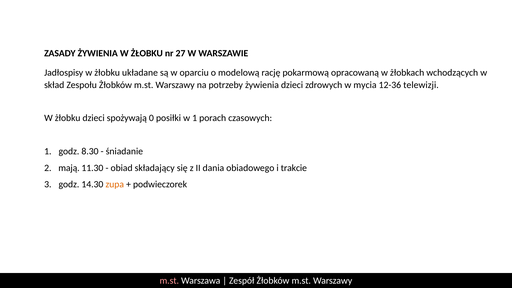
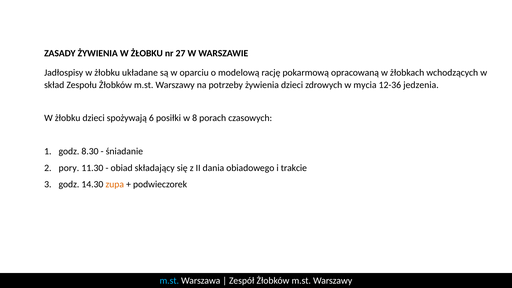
telewizji: telewizji -> jedzenia (421, 85)
0: 0 -> 6 (151, 118)
w 1: 1 -> 8 (195, 118)
mają: mają -> pory (69, 168)
m.st colour: pink -> light blue (169, 281)
